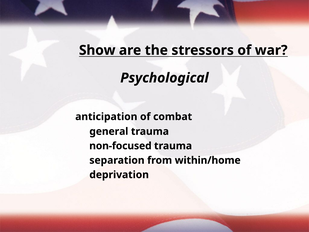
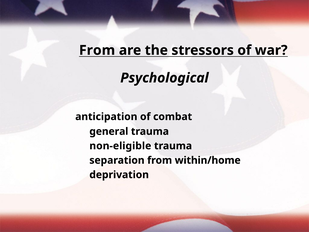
Show: Show -> From (97, 50)
non-focused: non-focused -> non-eligible (120, 146)
